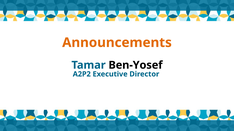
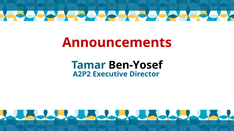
Announcements colour: orange -> red (117, 43)
